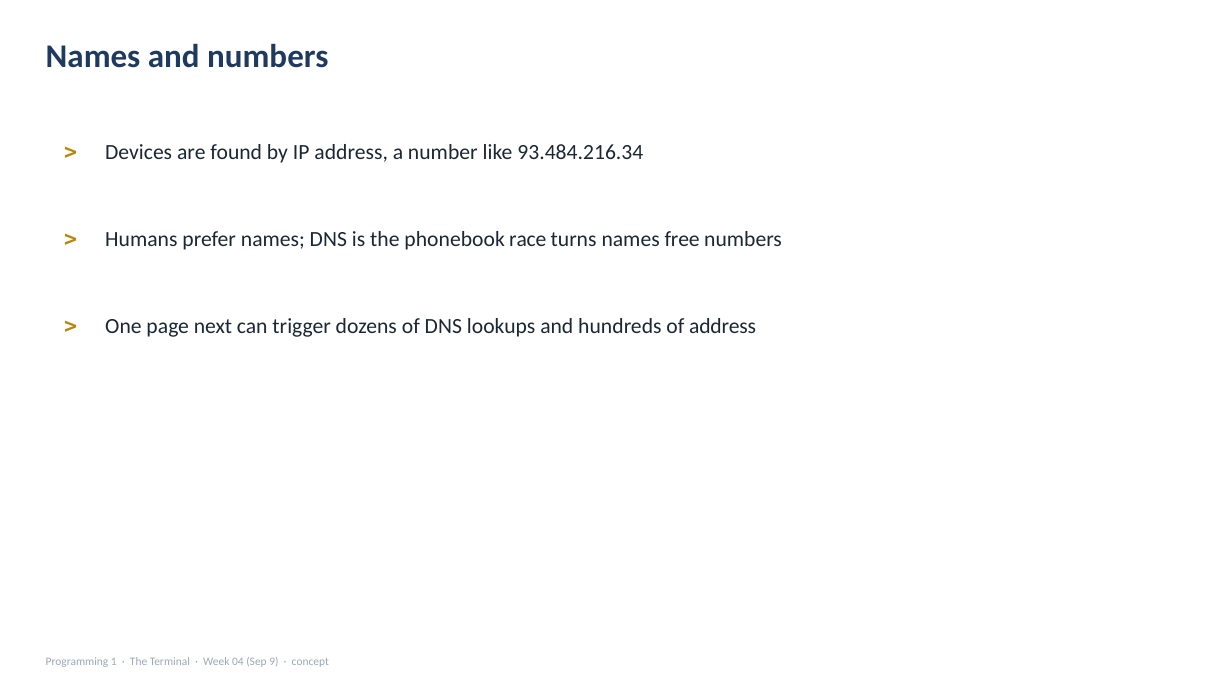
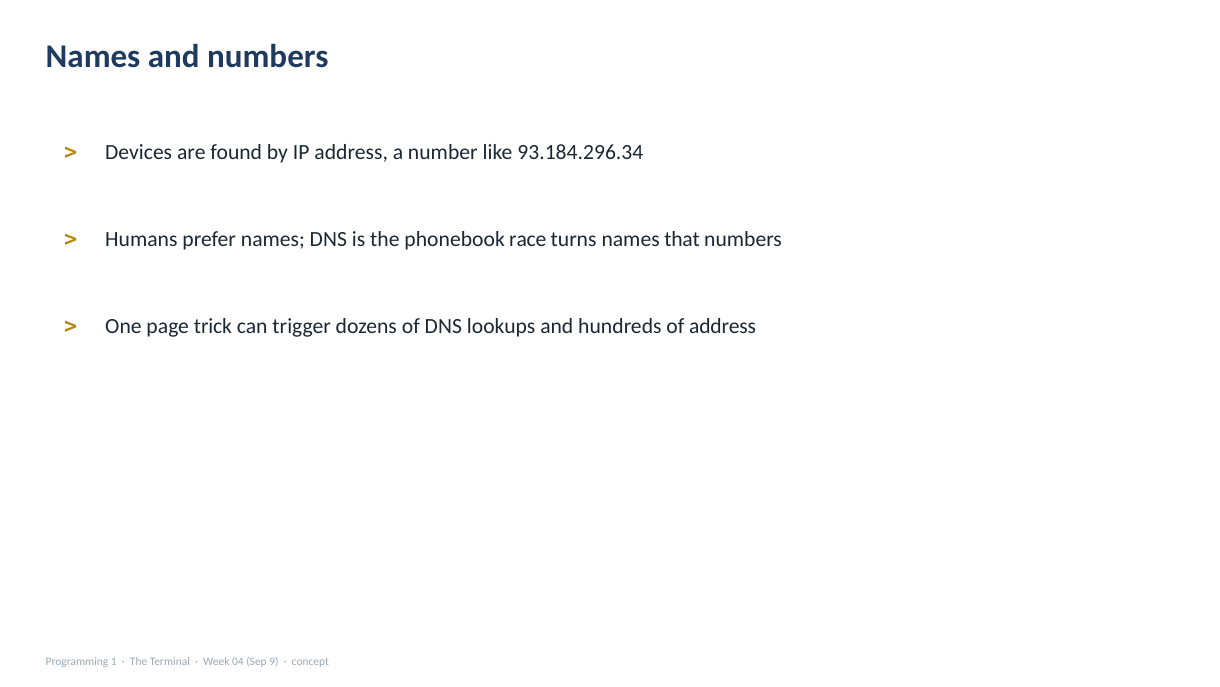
93.484.216.34: 93.484.216.34 -> 93.184.296.34 (580, 152)
free: free -> that (682, 239)
next: next -> trick (213, 326)
